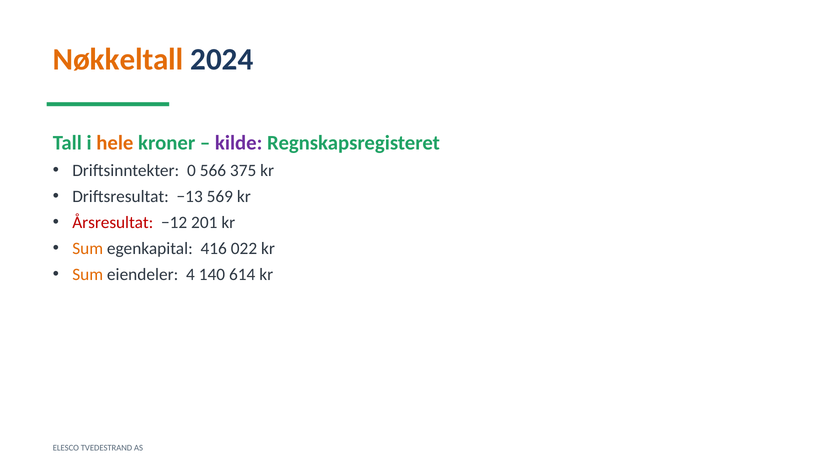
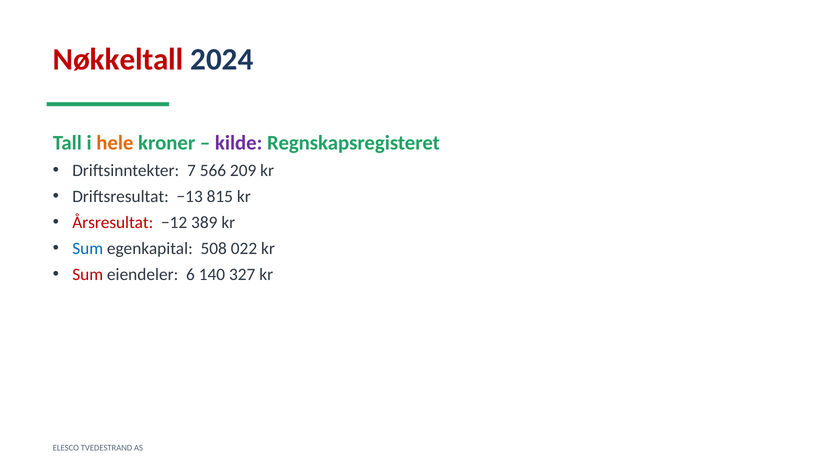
Nøkkeltall colour: orange -> red (118, 59)
0: 0 -> 7 (191, 171)
375: 375 -> 209 (243, 171)
569: 569 -> 815 (220, 197)
201: 201 -> 389 (204, 223)
Sum colour: orange -> blue (88, 249)
416: 416 -> 508 (214, 249)
Sum colour: orange -> red (88, 274)
4: 4 -> 6 (190, 274)
614: 614 -> 327 (242, 274)
